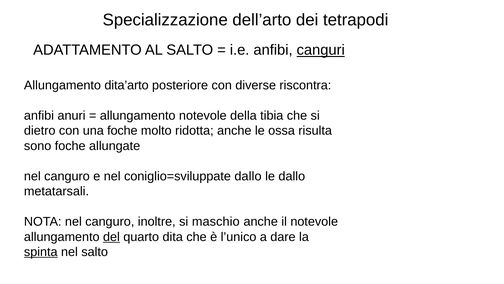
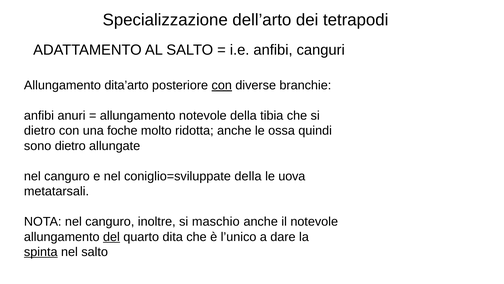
canguri underline: present -> none (321, 50)
con underline: none -> present (222, 85)
riscontra: riscontra -> branchie (305, 85)
risulta: risulta -> quindi (315, 131)
sono foche: foche -> dietro (70, 146)
coniglio=sviluppate dallo: dallo -> della (248, 176)
le dallo: dallo -> uova (292, 176)
